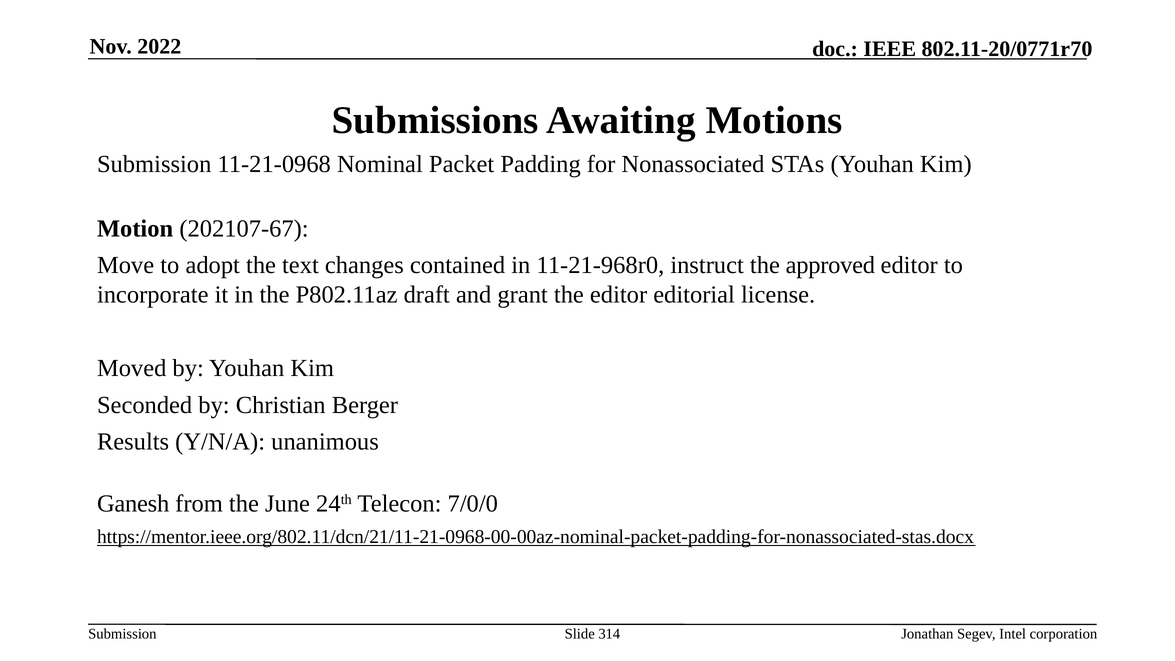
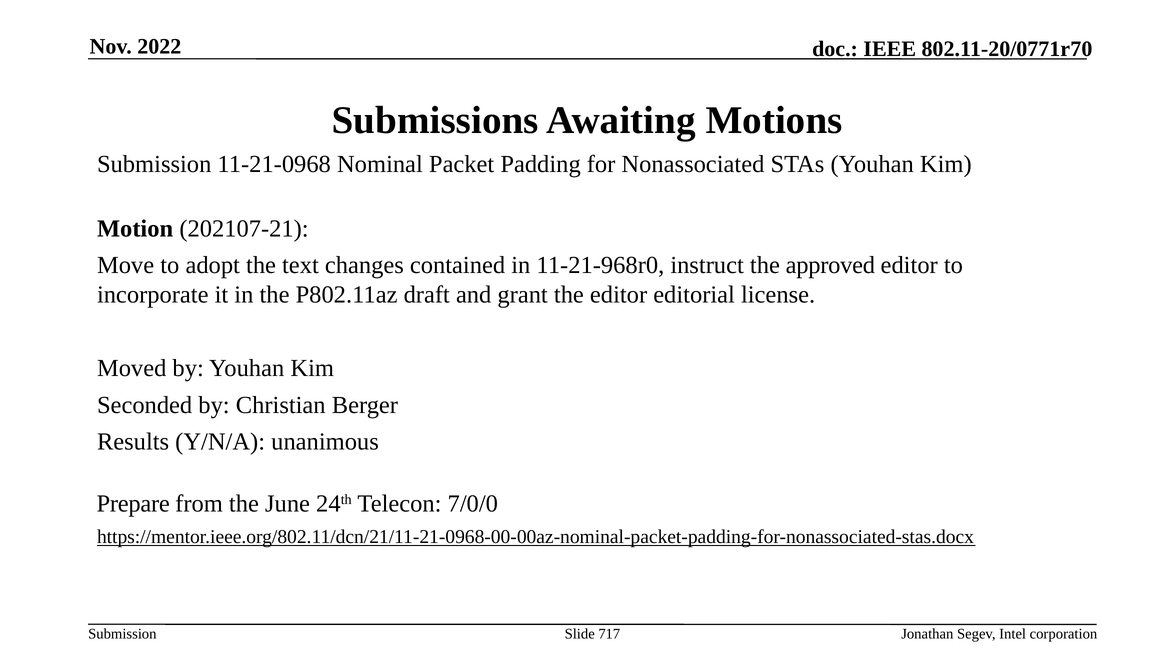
202107-67: 202107-67 -> 202107-21 (244, 229)
Ganesh: Ganesh -> Prepare (133, 503)
314: 314 -> 717 (609, 634)
